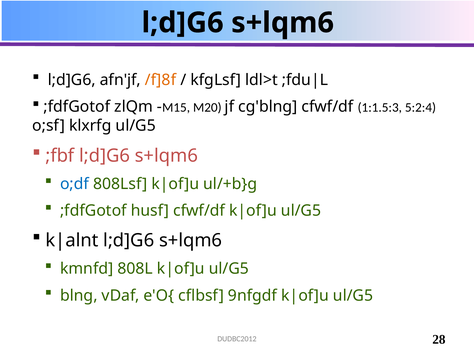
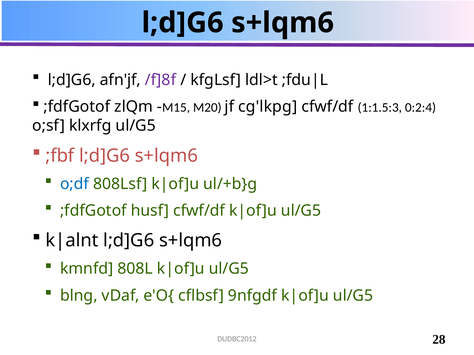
/f]8f colour: orange -> purple (161, 80)
cg'blng: cg'blng -> cg'lkpg (268, 107)
5:2:4: 5:2:4 -> 0:2:4 (420, 108)
